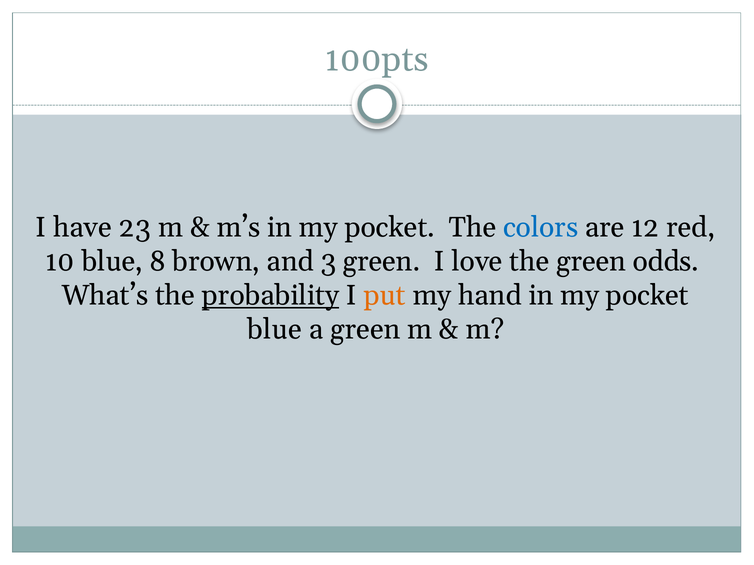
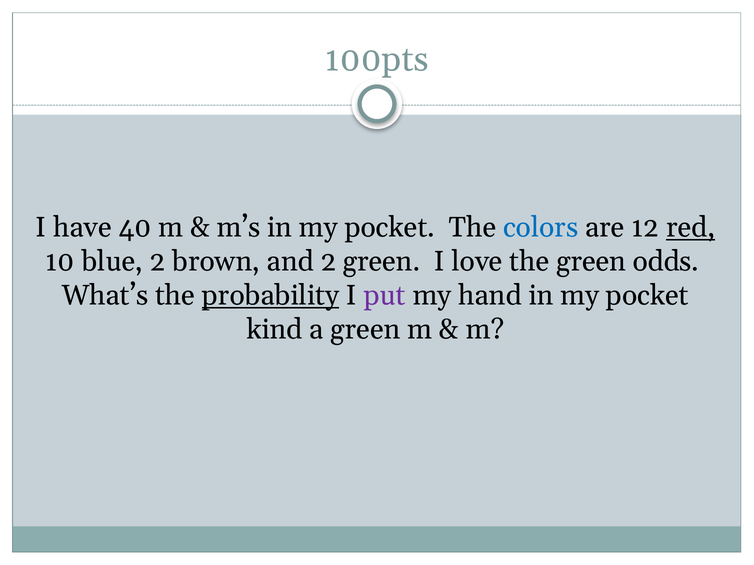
23: 23 -> 40 (135, 228)
red underline: none -> present (691, 228)
blue 8: 8 -> 2 (158, 262)
and 3: 3 -> 2 (328, 262)
put colour: orange -> purple (385, 296)
blue: blue -> kind (275, 330)
